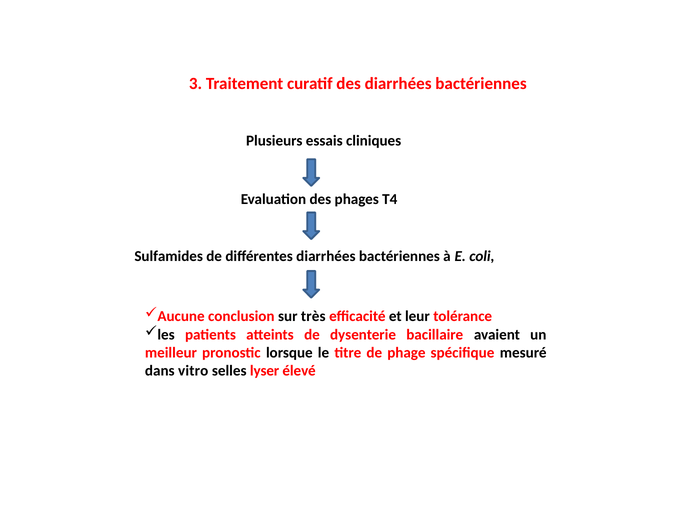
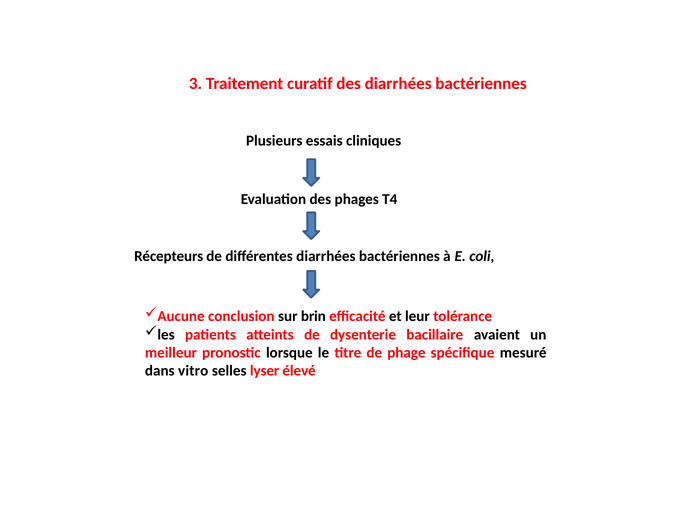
Sulfamides: Sulfamides -> Récepteurs (169, 256)
très: très -> brin (313, 316)
